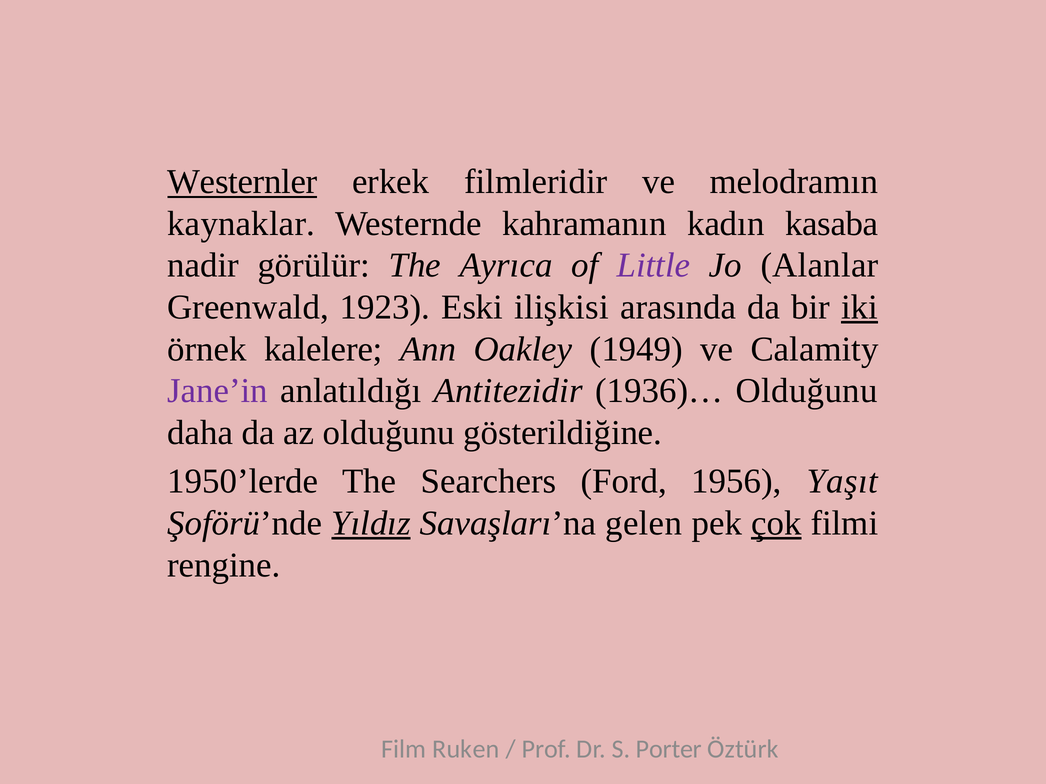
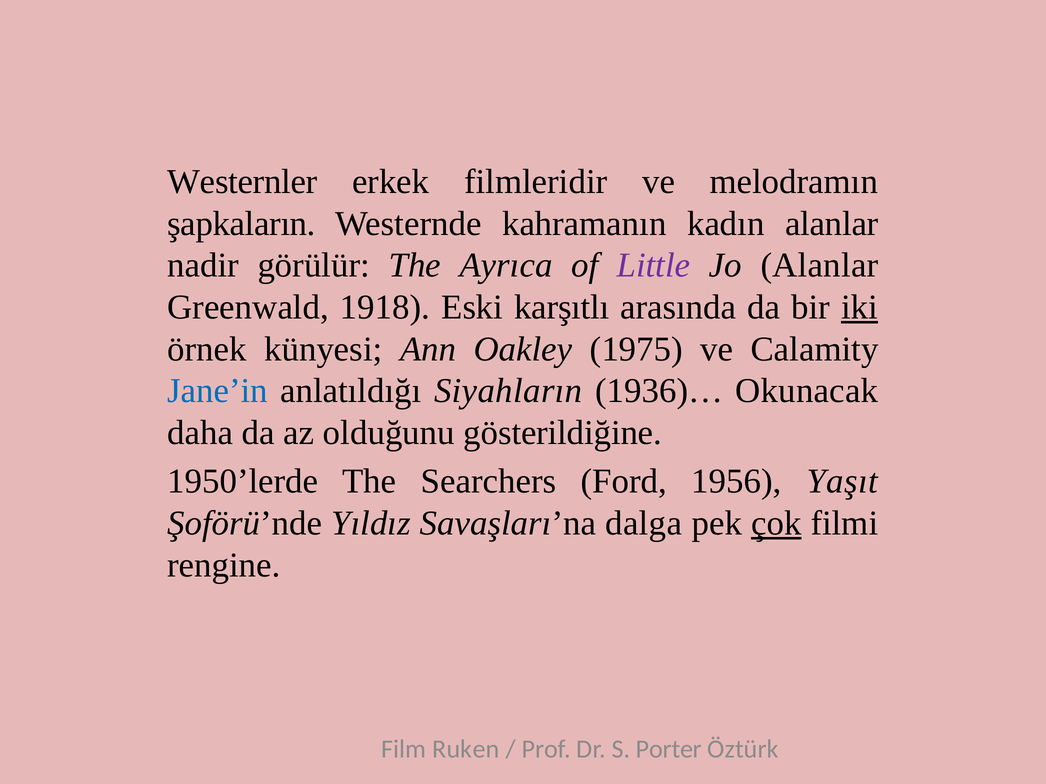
Westernler underline: present -> none (242, 182)
kaynaklar: kaynaklar -> şapkaların (241, 224)
kadın kasaba: kasaba -> alanlar (832, 224)
1923: 1923 -> 1918 (385, 307)
ilişkisi: ilişkisi -> karşıtlı (562, 307)
kalelere: kalelere -> künyesi (323, 349)
1949: 1949 -> 1975 (636, 349)
Jane’in colour: purple -> blue (218, 391)
Antitezidir: Antitezidir -> Siyahların (508, 391)
1936)… Olduğunu: Olduğunu -> Okunacak (807, 391)
Yıldız underline: present -> none (371, 524)
gelen: gelen -> dalga (644, 524)
